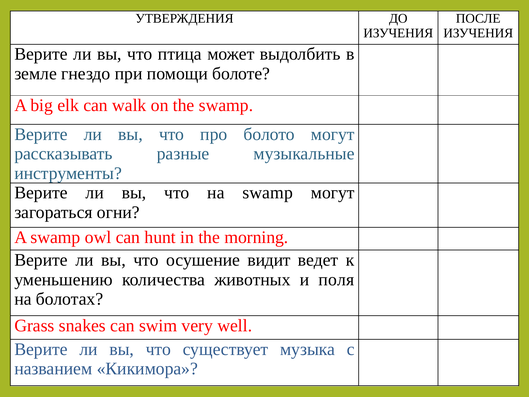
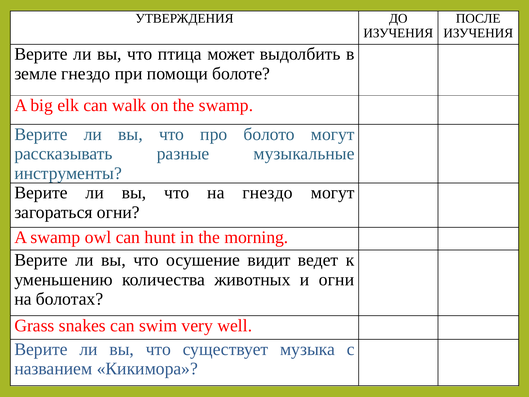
на swamp: swamp -> гнездо (268, 193)
и поля: поля -> огни (336, 279)
